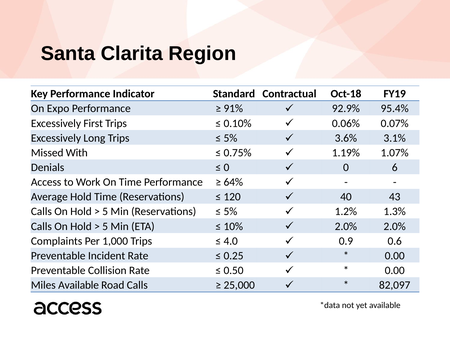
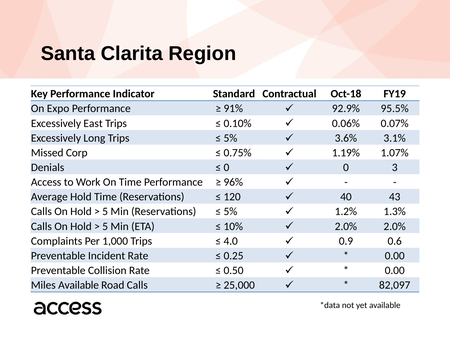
95.4%: 95.4% -> 95.5% (395, 109)
First: First -> East (93, 123)
With: With -> Corp (77, 153)
6: 6 -> 3 (395, 168)
64%: 64% -> 96% (233, 182)
